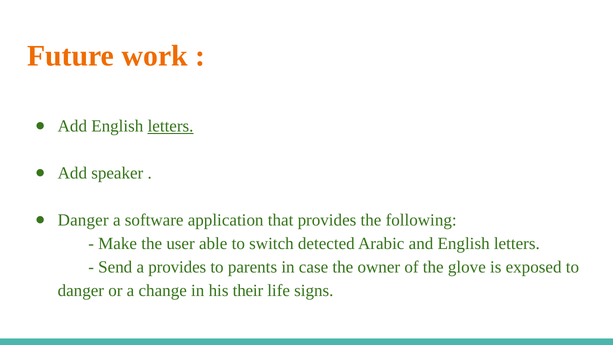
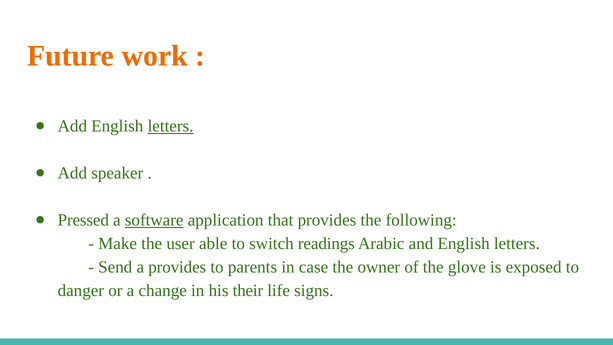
Danger: Danger -> Pressed (83, 220)
software underline: none -> present (154, 220)
detected: detected -> readings (326, 244)
